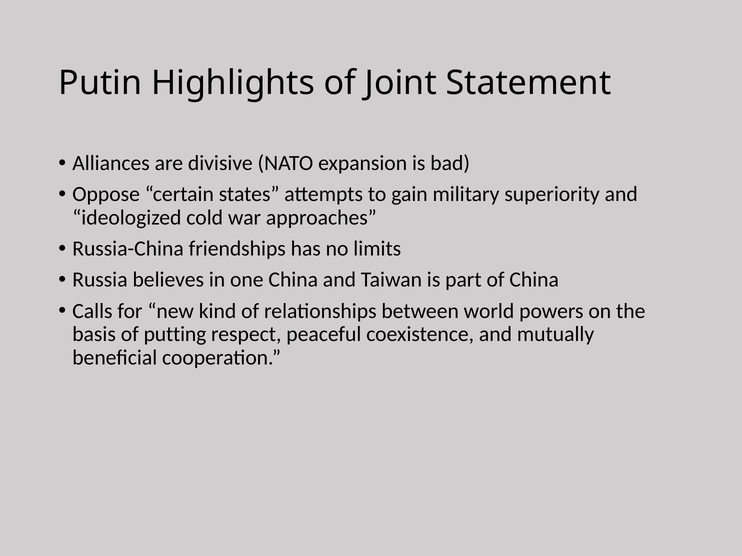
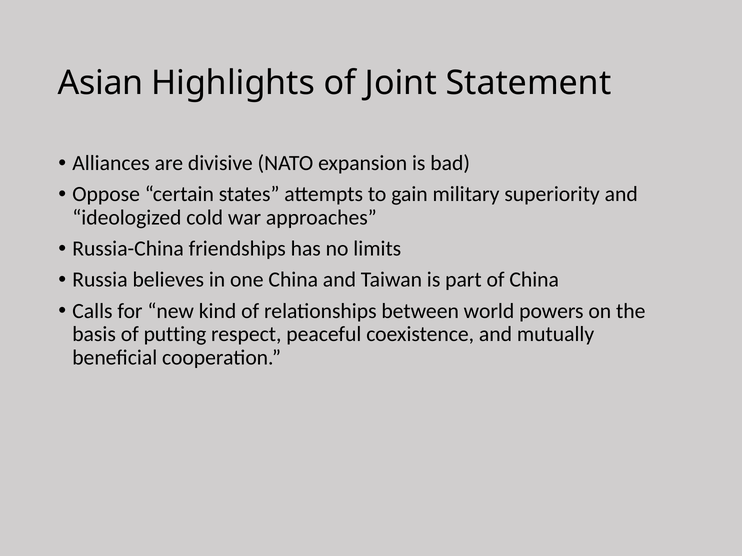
Putin: Putin -> Asian (101, 83)
